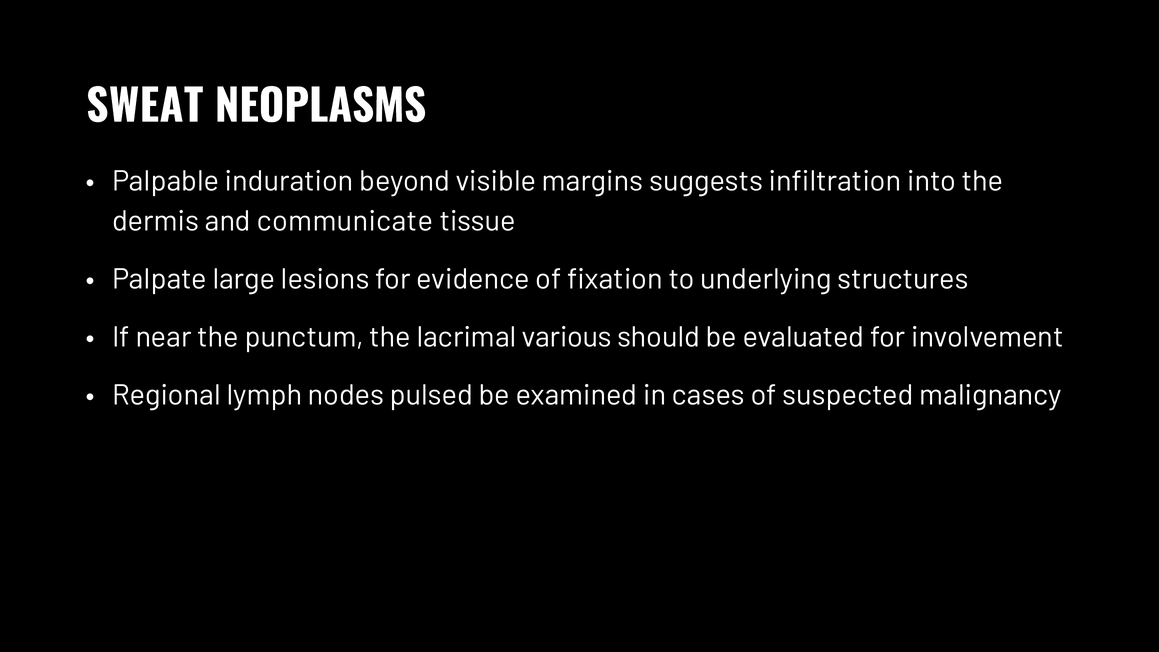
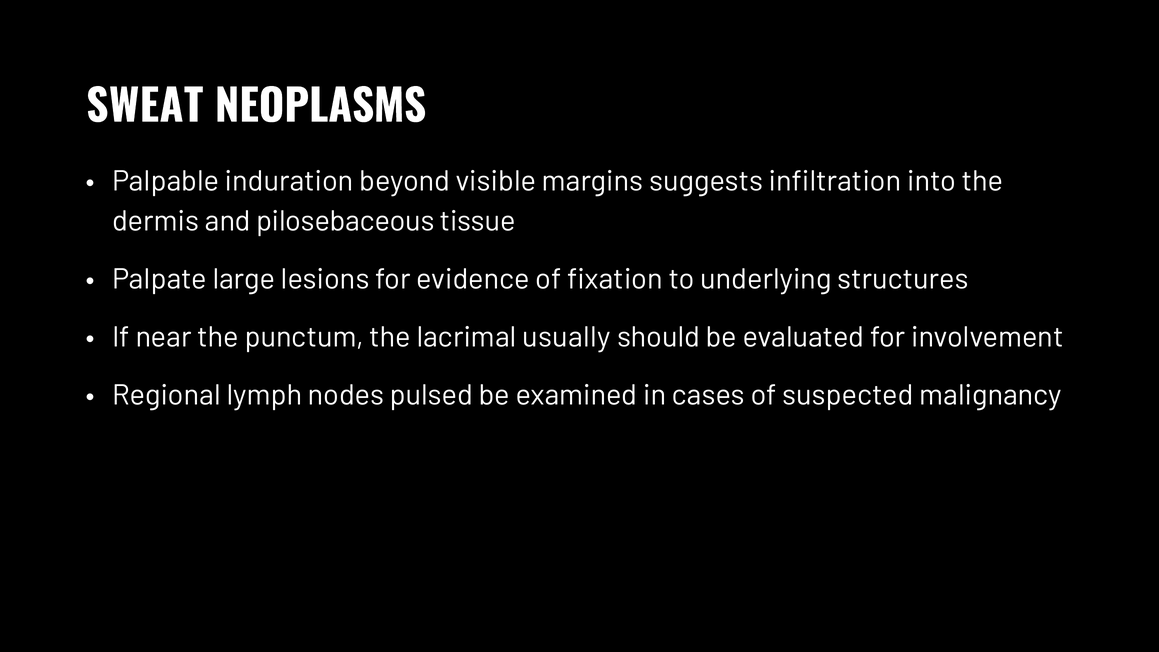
communicate: communicate -> pilosebaceous (345, 221)
various: various -> usually (567, 337)
